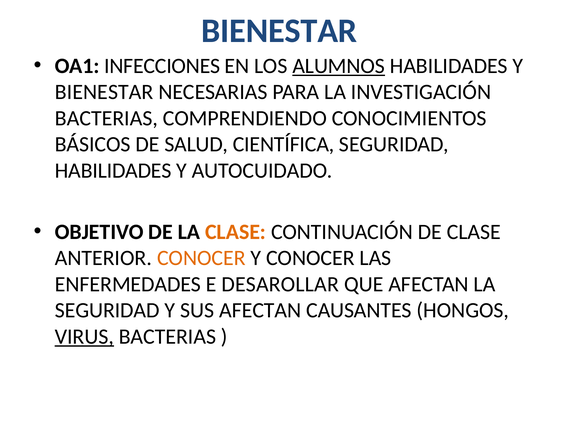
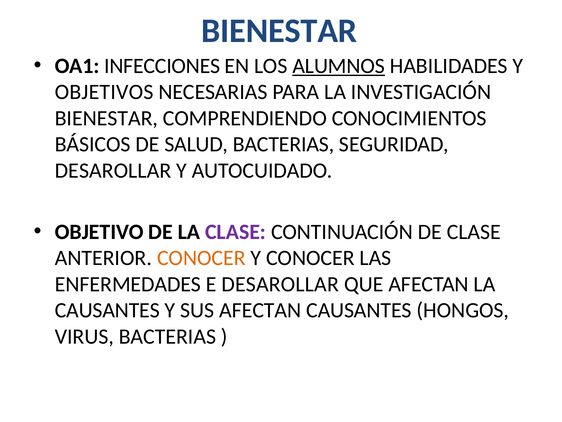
BIENESTAR: BIENESTAR -> OBJETIVOS (104, 92)
BACTERIAS: BACTERIAS -> BIENESTAR (106, 118)
SALUD CIENTÍFICA: CIENTÍFICA -> BACTERIAS (284, 144)
HABILIDADES: HABILIDADES -> DESAROLLAR (113, 170)
CLASE colour: orange -> purple (236, 232)
SEGURIDAD: SEGURIDAD -> CAUSANTES (107, 310)
VIRUS underline: present -> none (84, 336)
